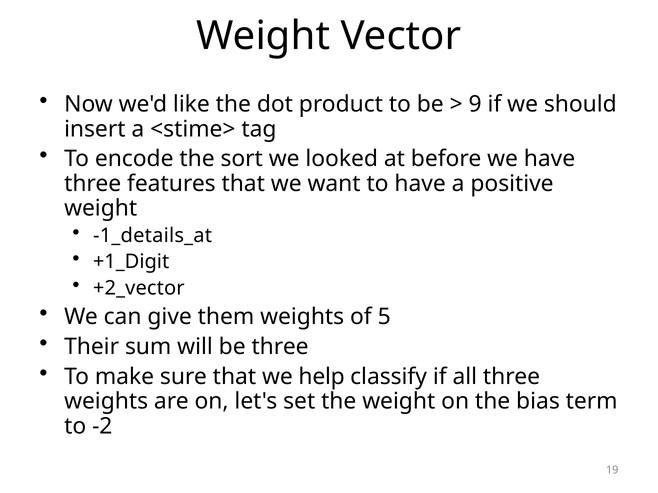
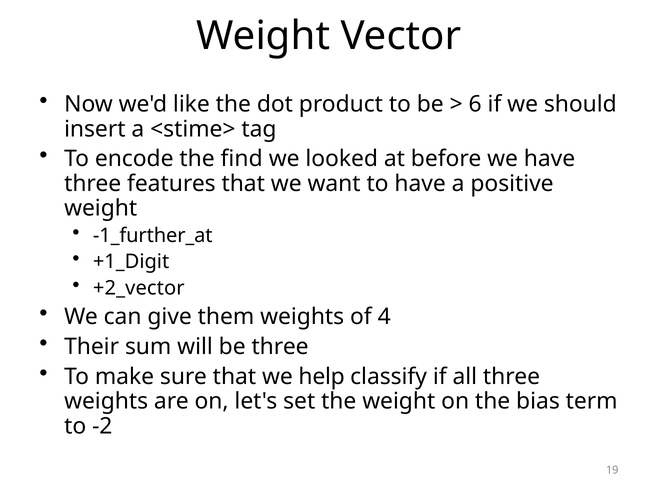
9: 9 -> 6 (475, 104)
sort: sort -> find (242, 159)
-1_details_at: -1_details_at -> -1_further_at (153, 236)
5: 5 -> 4 (384, 317)
